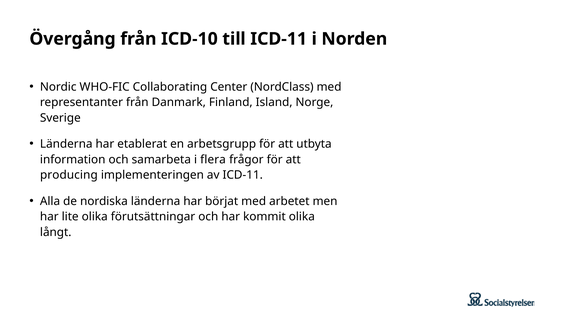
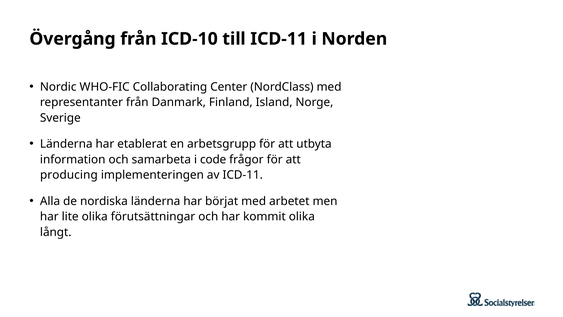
flera: flera -> code (213, 159)
